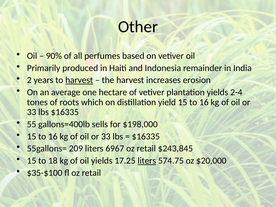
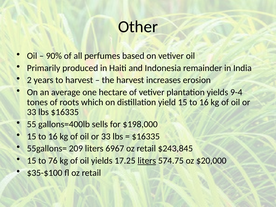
harvest underline: present -> none (79, 80)
2-4: 2-4 -> 9-4 (236, 92)
18: 18 -> 76 (53, 161)
